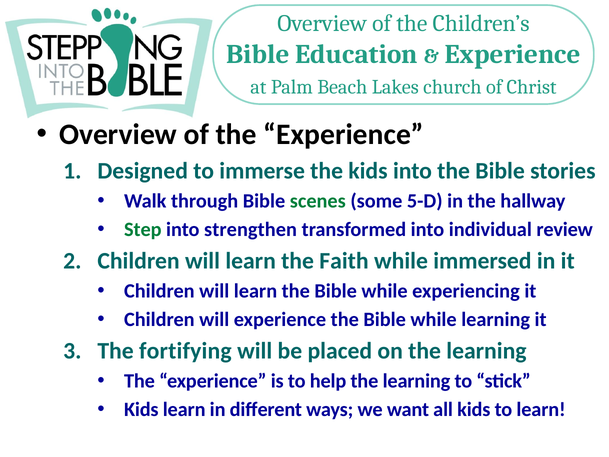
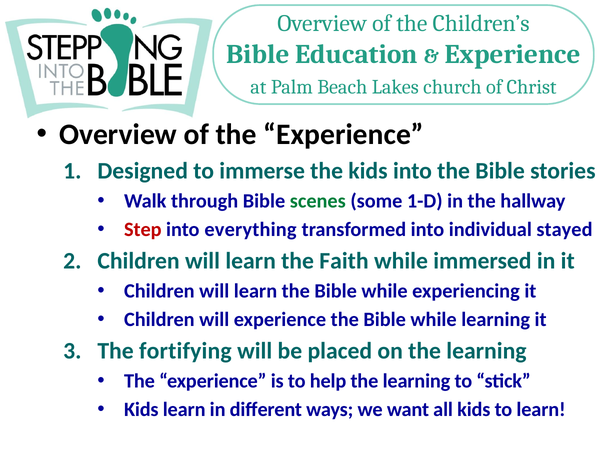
5-D: 5-D -> 1-D (425, 201)
Step colour: green -> red (143, 229)
strengthen: strengthen -> everything (250, 229)
review: review -> stayed (564, 229)
